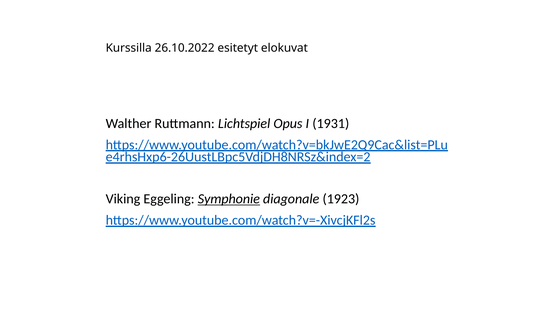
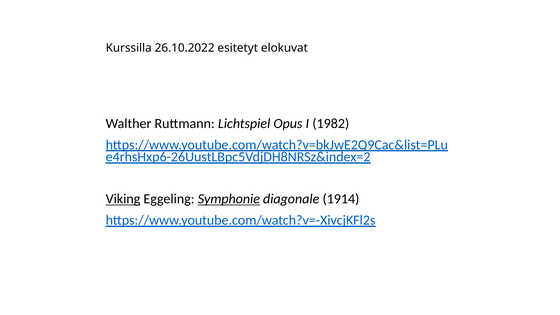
1931: 1931 -> 1982 (331, 124)
Viking underline: none -> present (123, 199)
1923: 1923 -> 1914 (341, 199)
